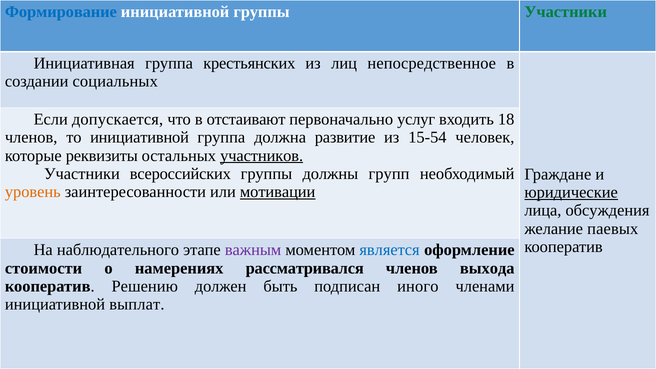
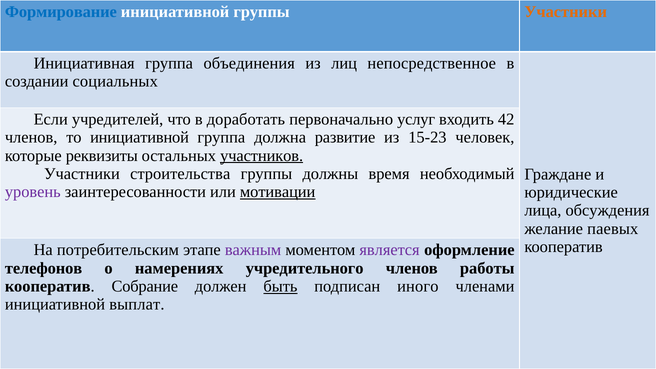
Участники colour: green -> orange (566, 12)
крестьянских: крестьянских -> объединения (249, 63)
допускается: допускается -> учредителей (118, 119)
отстаивают: отстаивают -> доработать (246, 119)
18: 18 -> 42 (506, 119)
15-54: 15-54 -> 15-23 (427, 137)
всероссийских: всероссийских -> строительства (180, 174)
групп: групп -> время (389, 174)
уровень colour: orange -> purple (33, 192)
юридические underline: present -> none (571, 192)
наблюдательного: наблюдательного -> потребительским (118, 250)
является colour: blue -> purple (390, 250)
стоимости: стоимости -> телефонов (44, 268)
рассматривался: рассматривался -> учредительного (305, 268)
выхода: выхода -> работы (487, 268)
Решению: Решению -> Собрание (145, 286)
быть underline: none -> present (280, 286)
